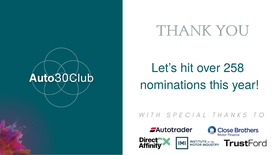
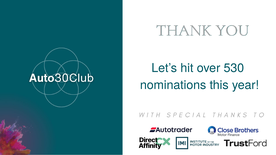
258: 258 -> 530 (234, 68)
